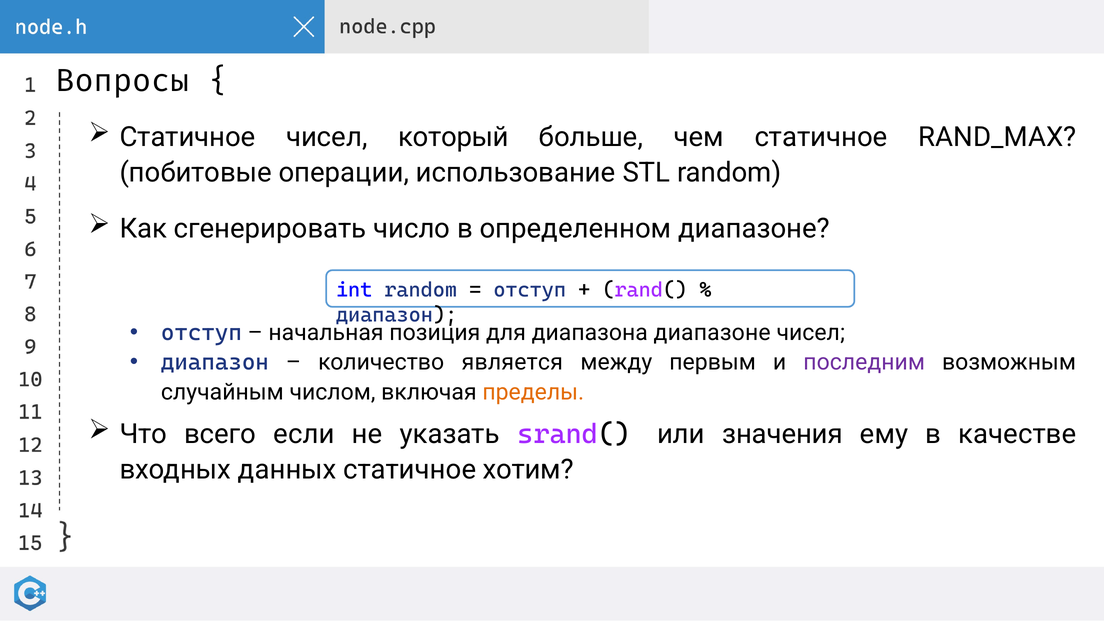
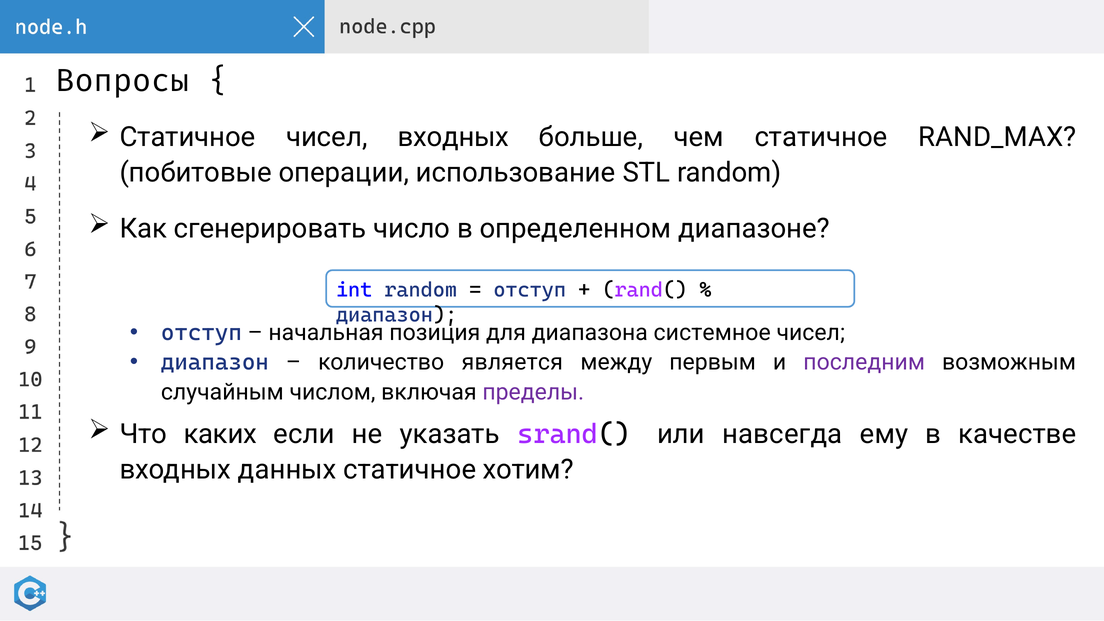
чисел который: который -> входных (453, 137)
диапазона диапазоне: диапазоне -> системное (712, 333)
пределы colour: orange -> purple (533, 392)
всего: всего -> каких (220, 434)
значения: значения -> навсегда (782, 434)
